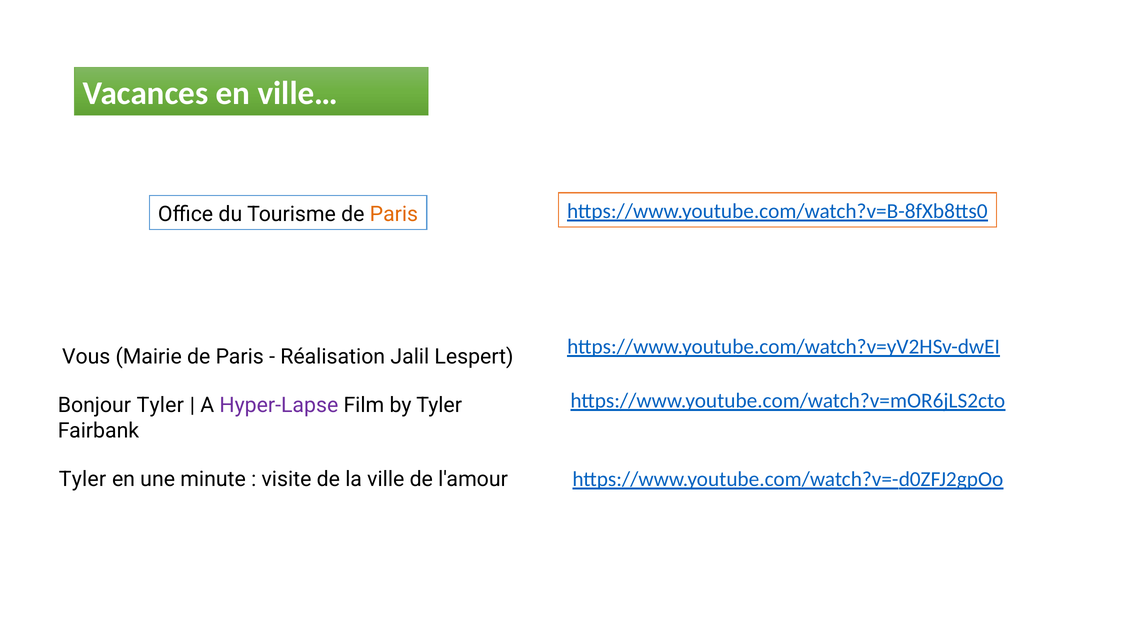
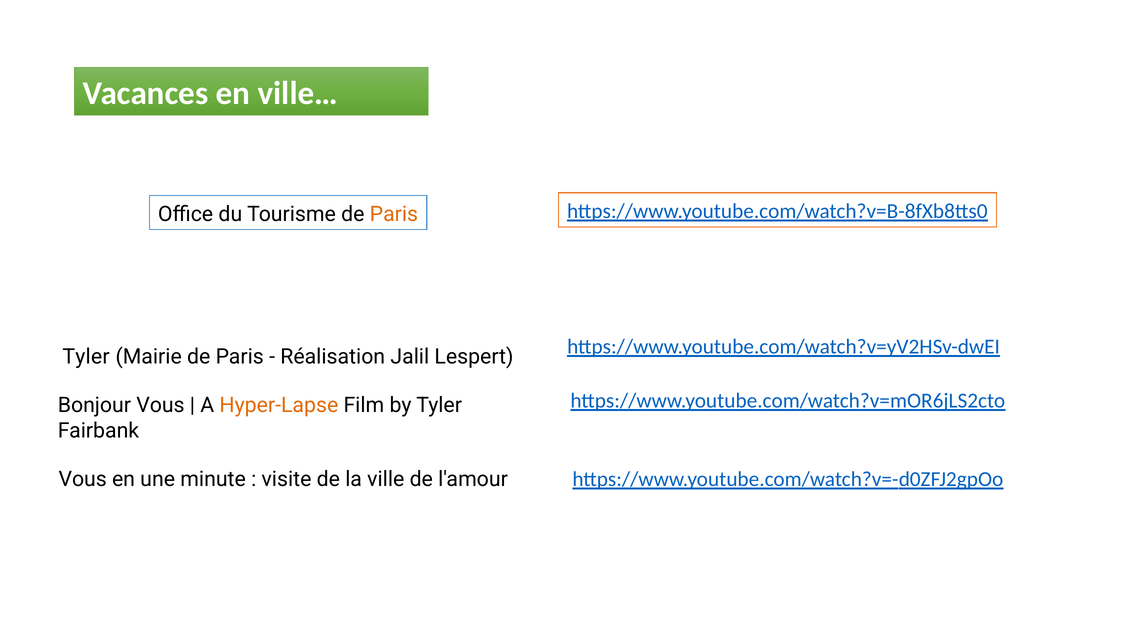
Vous: Vous -> Tyler (86, 357)
Bonjour Tyler: Tyler -> Vous (160, 405)
Hyper-Lapse colour: purple -> orange (279, 405)
Tyler: Tyler -> Vous (83, 479)
